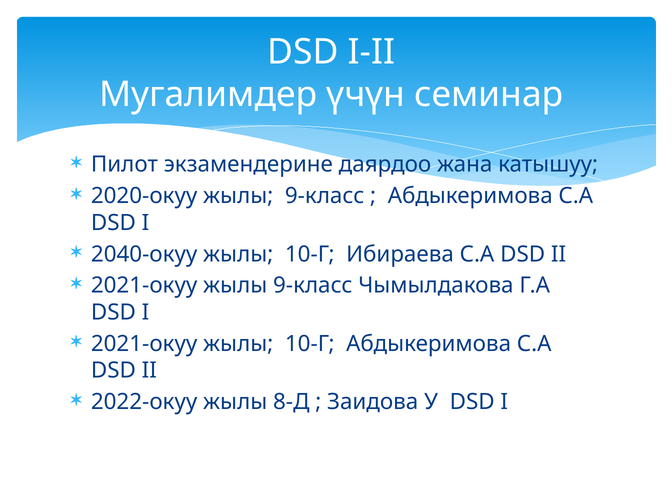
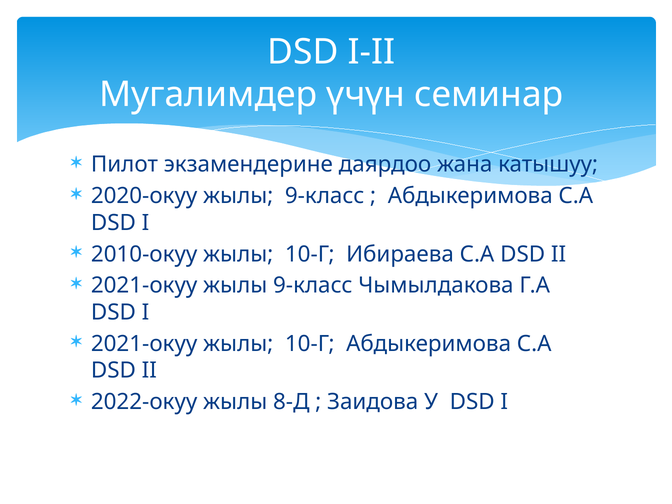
2040-окуу: 2040-окуу -> 2010-окуу (144, 254)
